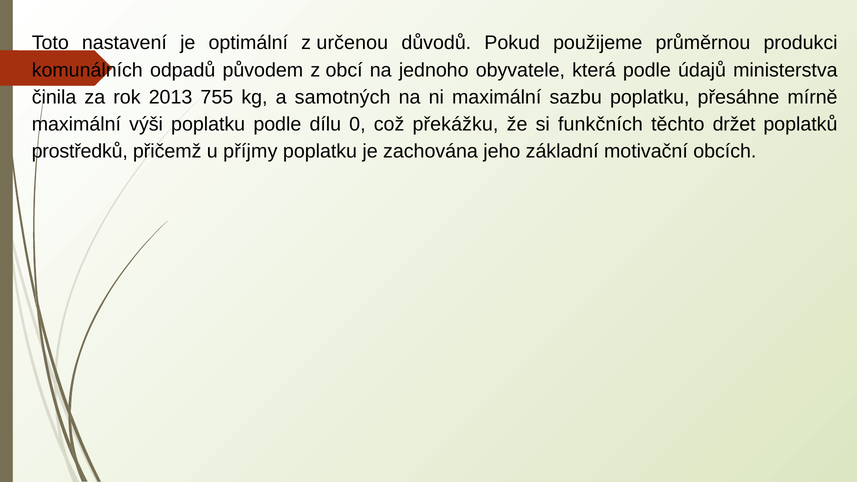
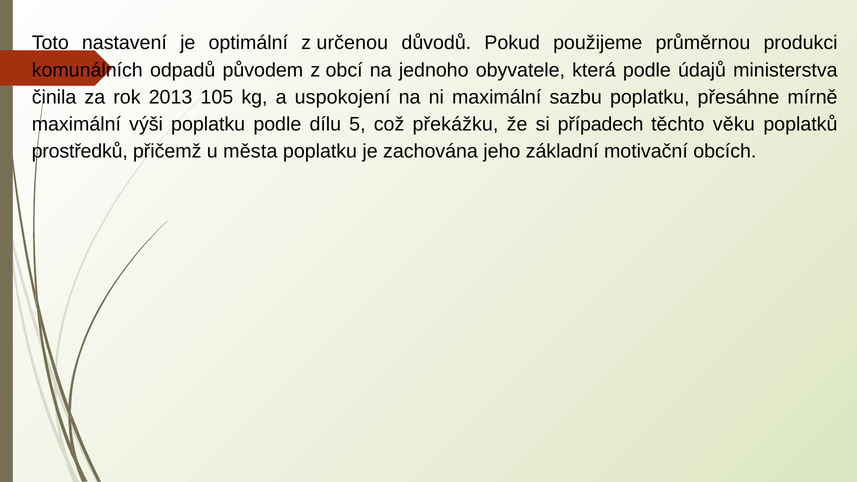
755: 755 -> 105 (217, 97)
samotných: samotných -> uspokojení (343, 97)
0: 0 -> 5 (357, 124)
funkčních: funkčních -> případech (601, 124)
držet: držet -> věku (734, 124)
příjmy: příjmy -> města (250, 151)
